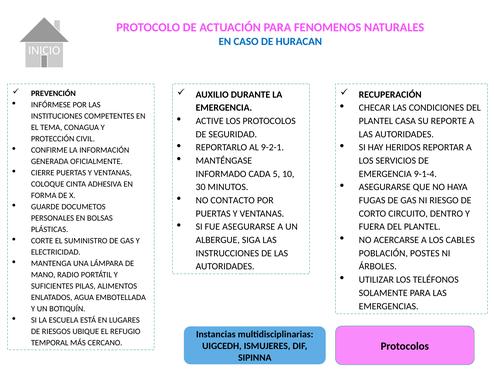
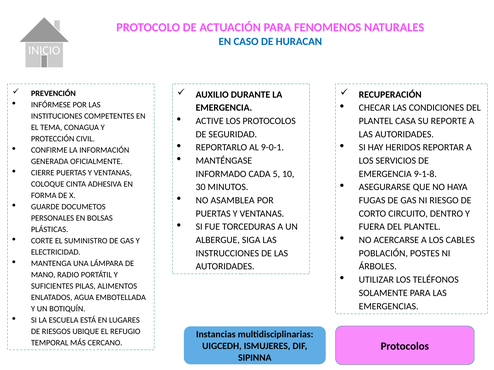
9-2-1: 9-2-1 -> 9-0-1 (272, 148)
9-1-4: 9-1-4 -> 9-1-8 (425, 174)
CONTACTO: CONTACTO -> ASAMBLEA (233, 201)
FUE ASEGURARSE: ASEGURARSE -> TORCEDURAS (249, 227)
